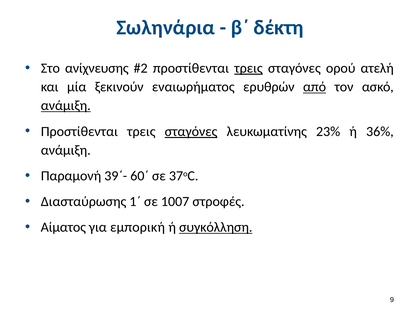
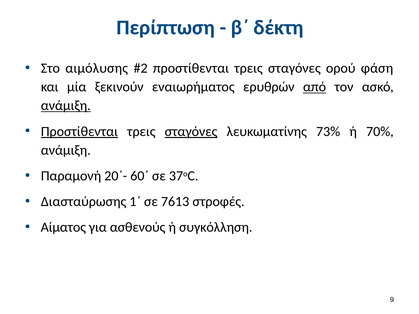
Σωληνάρια: Σωληνάρια -> Περίπτωση (166, 28)
ανίχνευσης: ανίχνευσης -> αιμόλυσης (97, 68)
τρεις underline: present -> none (249, 68)
ατελή: ατελή -> φάση (377, 68)
Προστίθενται underline: none -> present (79, 132)
23%: 23% -> 73% (328, 132)
36%: 36% -> 70% (380, 132)
39΄-: 39΄- -> 20΄- (116, 176)
1007: 1007 -> 7613 (175, 202)
εμπορική: εμπορική -> ασθενούς (138, 227)
συγκόλληση underline: present -> none (216, 227)
